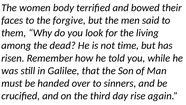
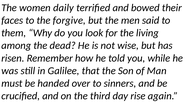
body: body -> daily (63, 8)
time: time -> wise (128, 45)
